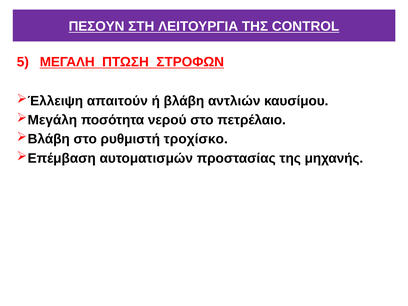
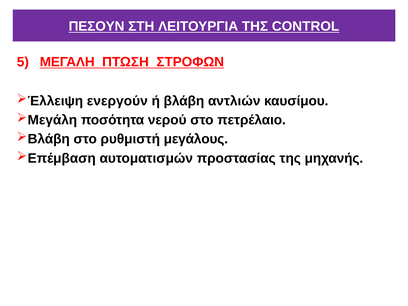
απαιτούν: απαιτούν -> ενεργούν (117, 101)
τροχίσκο: τροχίσκο -> μεγάλους (196, 139)
